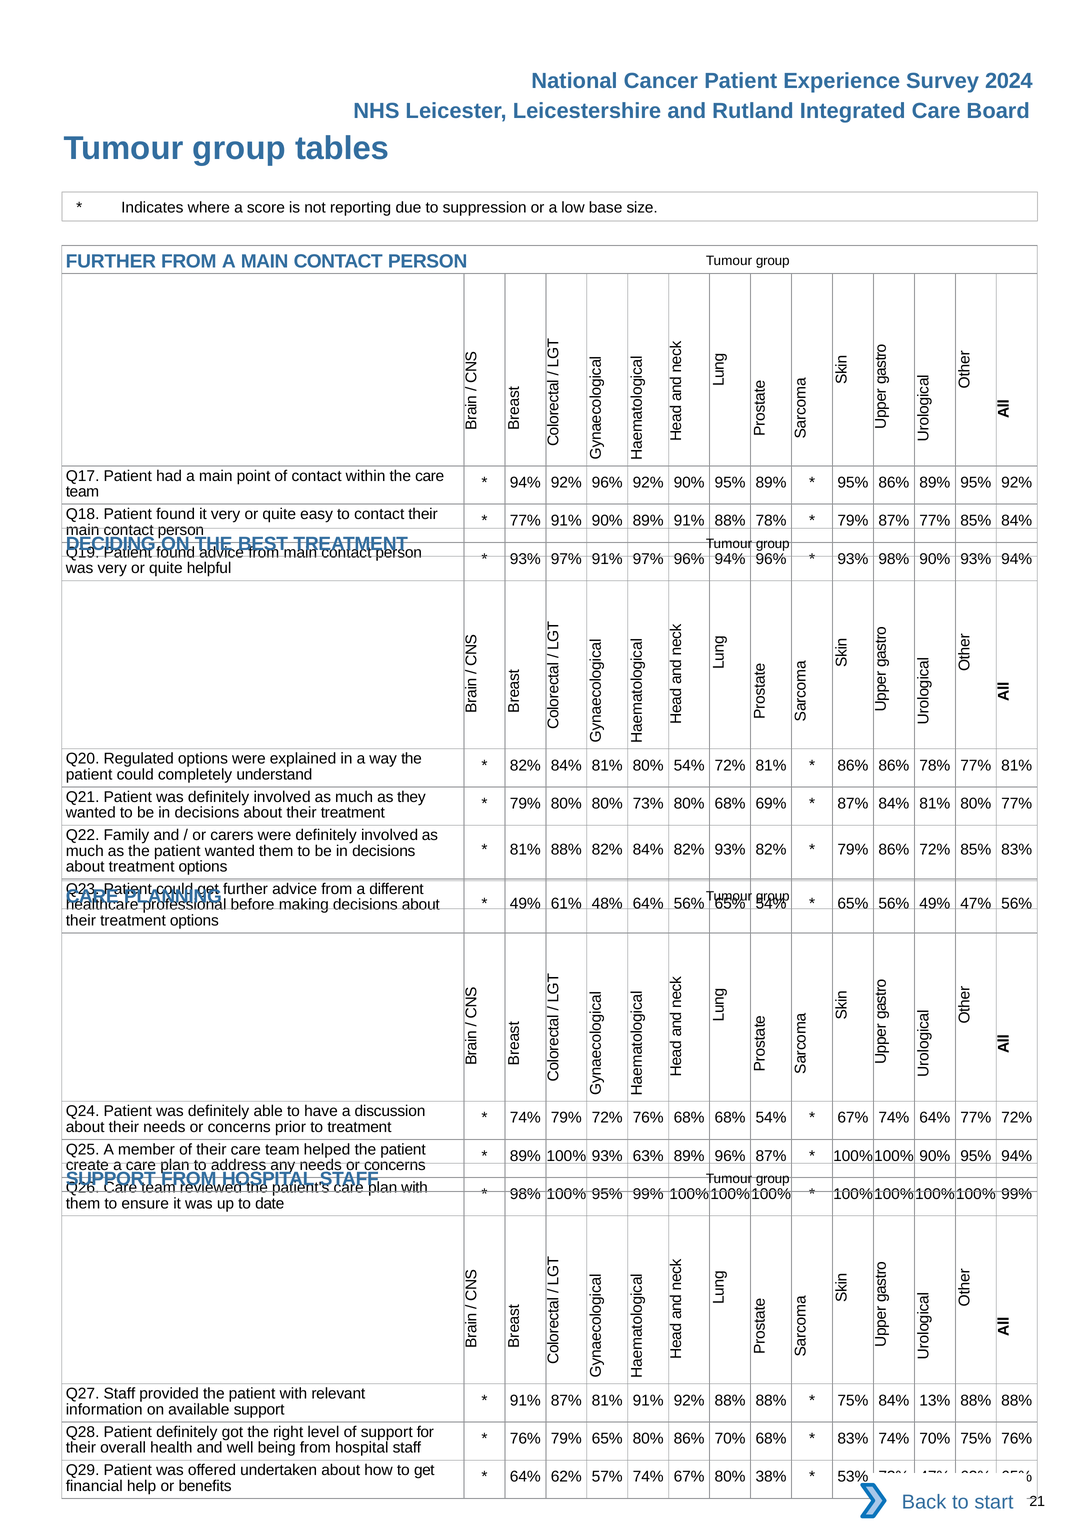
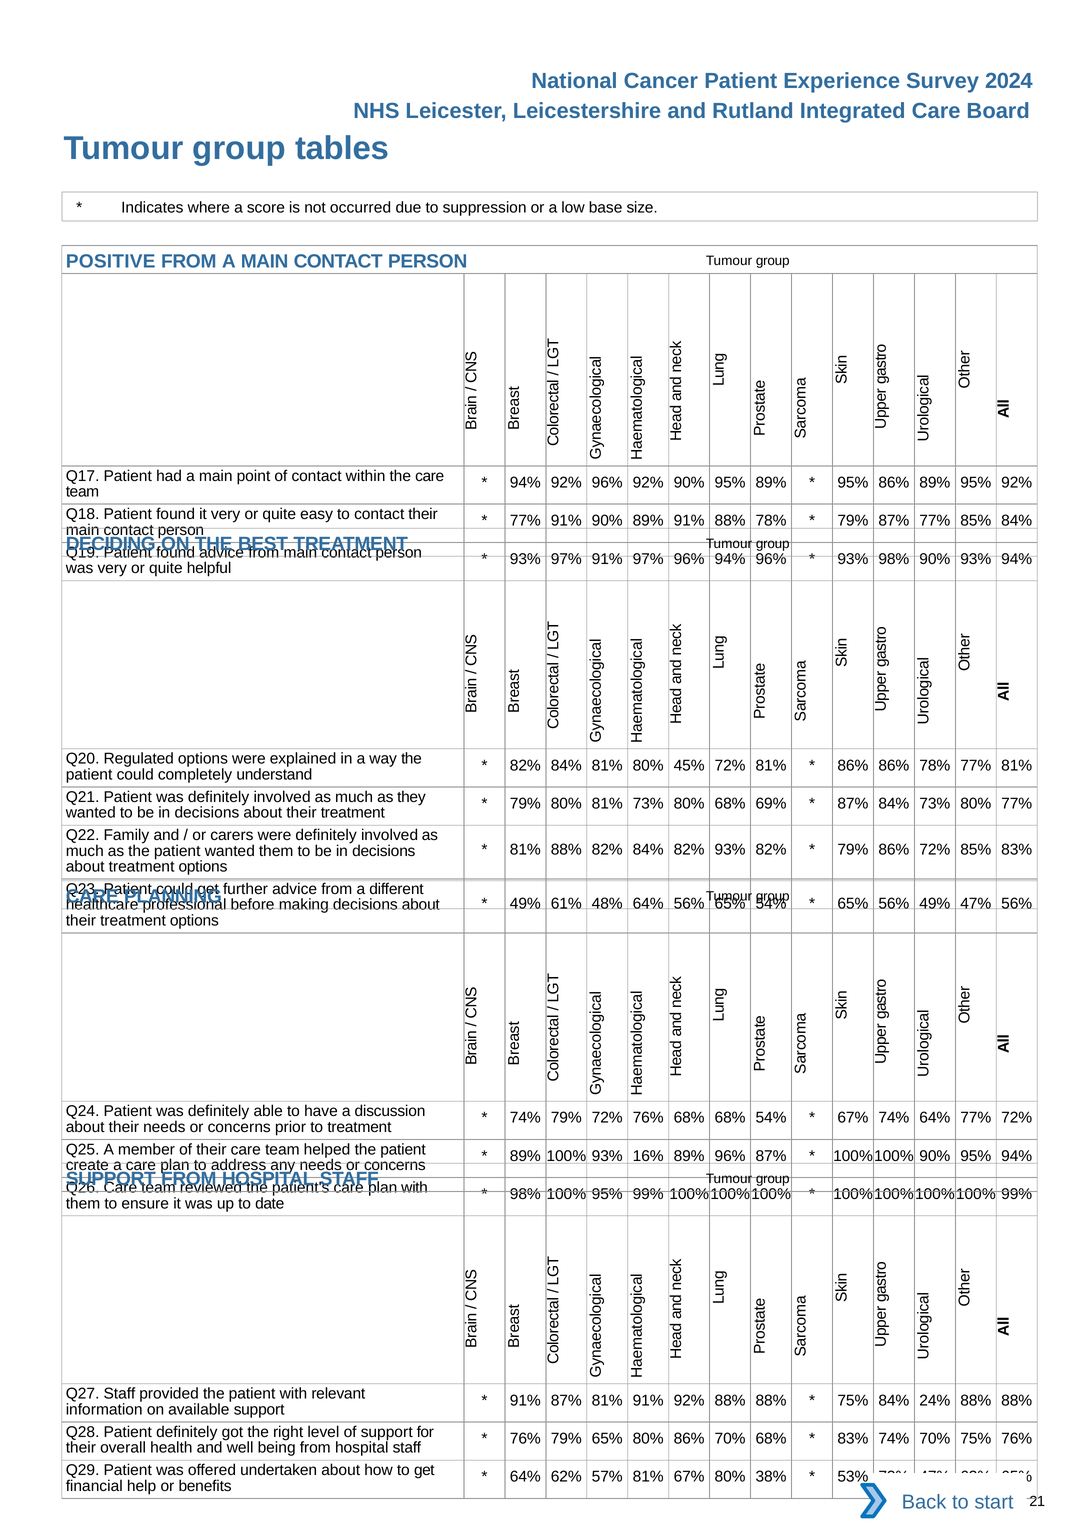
reporting: reporting -> occurred (361, 207)
FURTHER: FURTHER -> POSITIVE (111, 261)
80% 54%: 54% -> 45% (689, 765)
80% 80%: 80% -> 81% (607, 803)
87% 84% 81%: 81% -> 73% (935, 803)
93% 63%: 63% -> 16% (648, 1156)
13%: 13% -> 24% (935, 1400)
57% 74%: 74% -> 81% (648, 1477)
